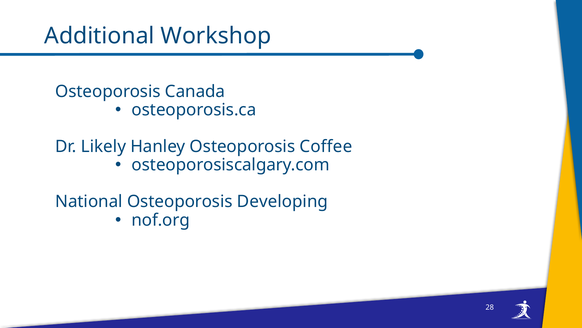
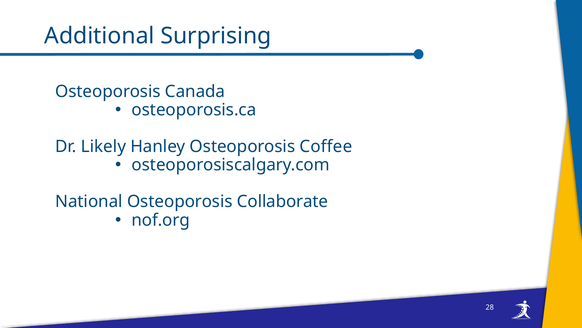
Workshop: Workshop -> Surprising (216, 36)
Developing: Developing -> Collaborate (283, 201)
